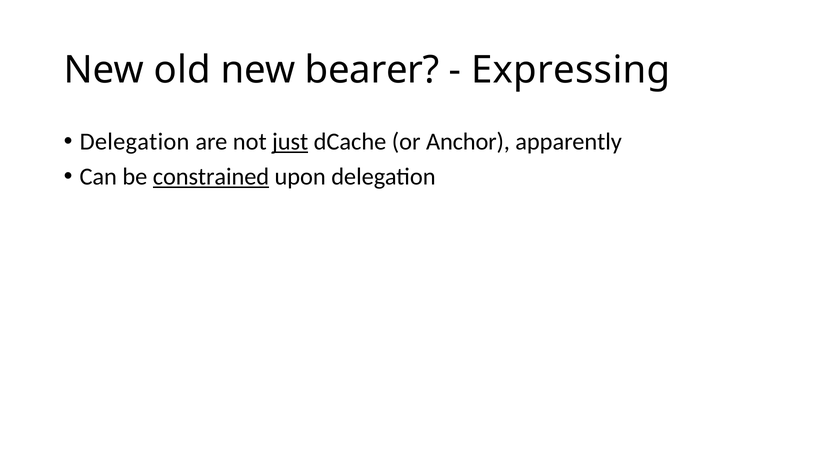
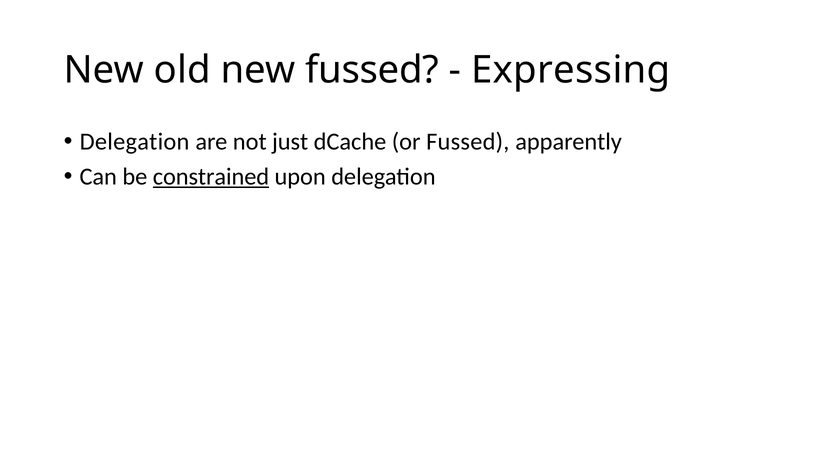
new bearer: bearer -> fussed (372, 70)
just underline: present -> none (290, 142)
or Anchor: Anchor -> Fussed (468, 142)
